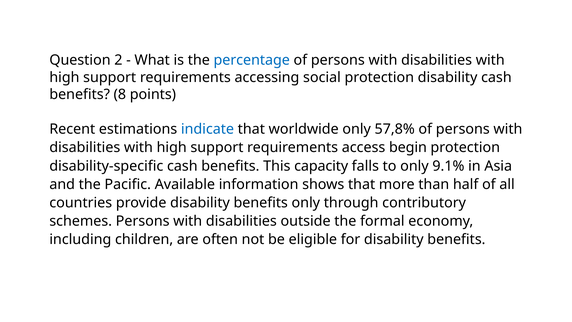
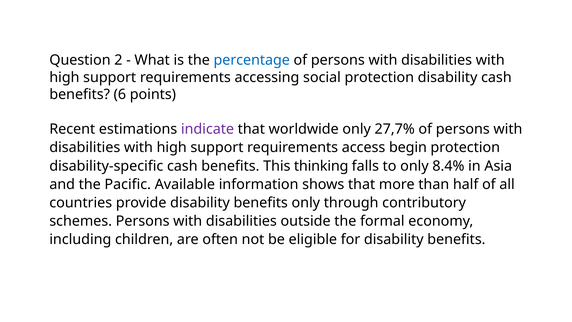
8: 8 -> 6 (120, 94)
indicate colour: blue -> purple (207, 129)
57,8%: 57,8% -> 27,7% (395, 129)
capacity: capacity -> thinking (321, 166)
9.1%: 9.1% -> 8.4% (448, 166)
